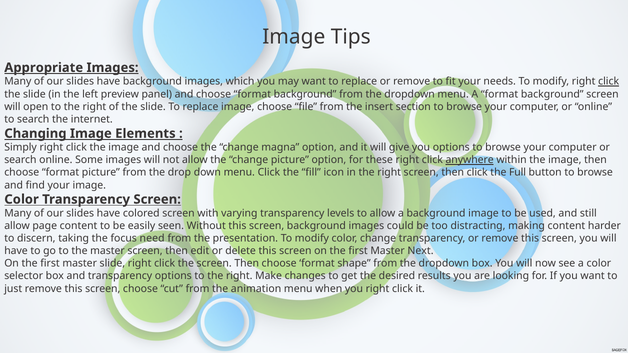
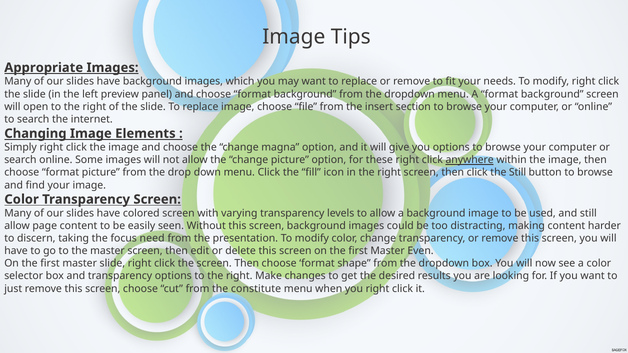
click underline: present -> none (609, 82)
the Full: Full -> Still (518, 173)
Next: Next -> Even (421, 251)
animation: animation -> constitute (256, 289)
